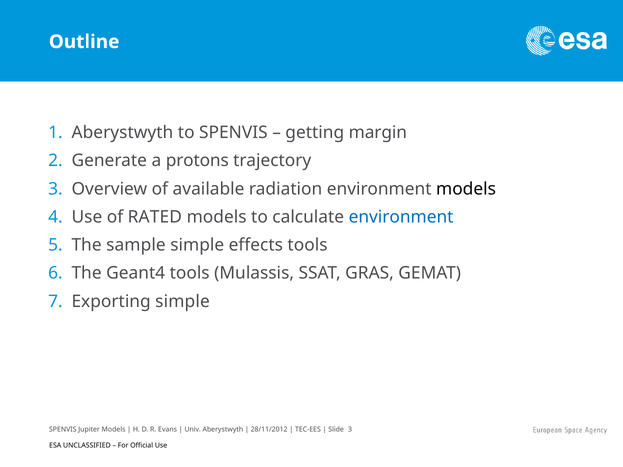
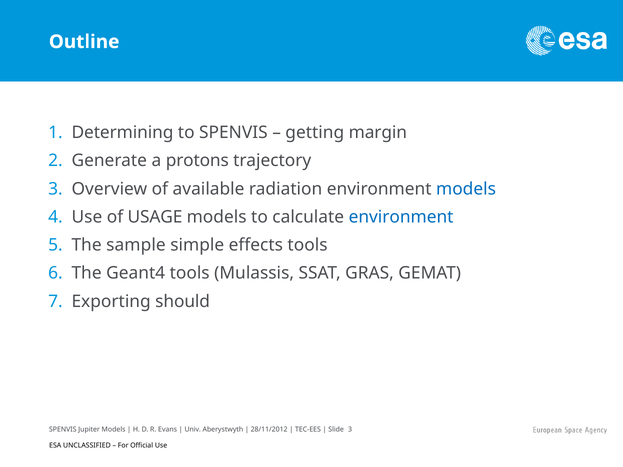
Aberystwyth: Aberystwyth -> Determining (123, 133)
models colour: black -> blue (466, 189)
RATED: RATED -> USAGE (155, 217)
Exporting simple: simple -> should (183, 302)
